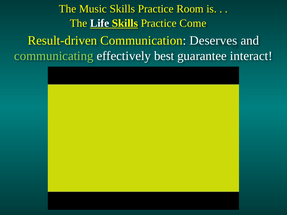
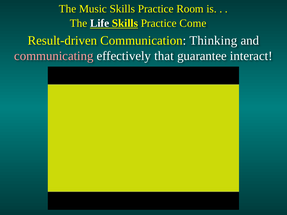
Deserves: Deserves -> Thinking (213, 41)
communicating colour: light green -> pink (54, 56)
best: best -> that (164, 56)
